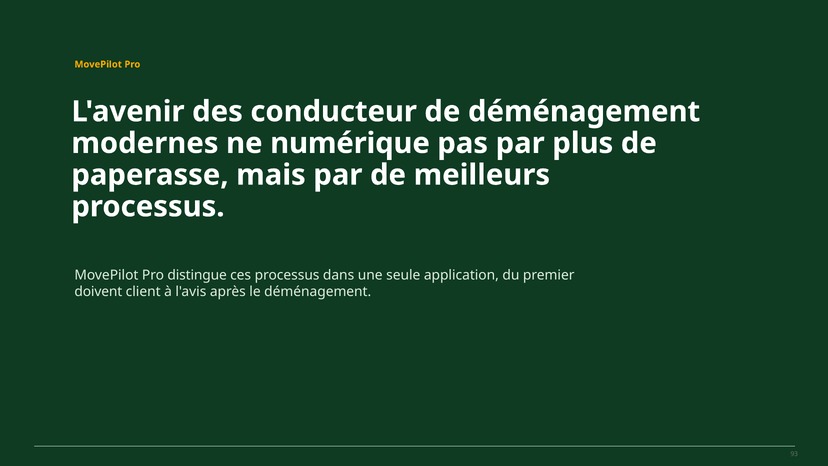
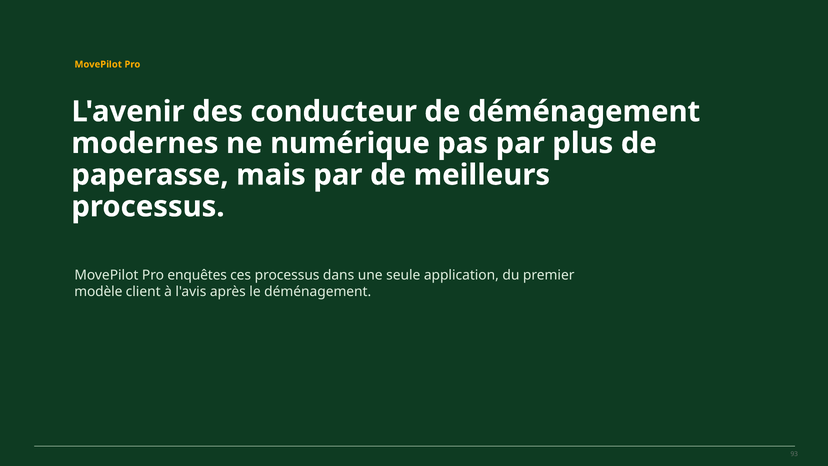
distingue: distingue -> enquêtes (197, 275)
doivent: doivent -> modèle (98, 292)
